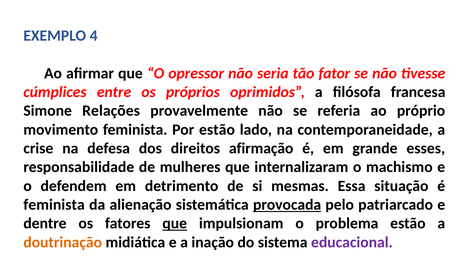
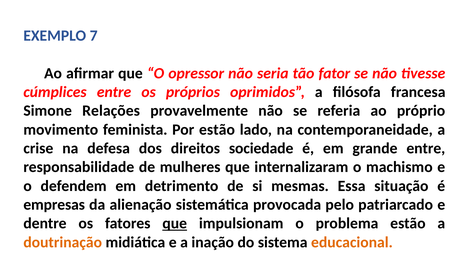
4: 4 -> 7 (94, 36)
afirmação: afirmação -> sociedade (261, 148)
grande esses: esses -> entre (426, 148)
feminista: feminista -> empresas (54, 205)
provocada underline: present -> none (287, 205)
educacional colour: purple -> orange (352, 242)
